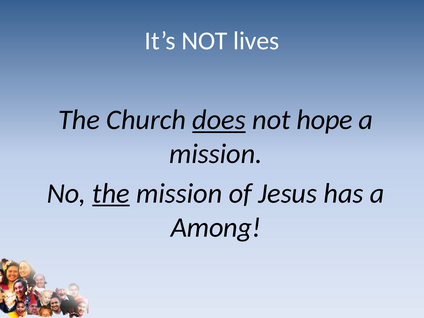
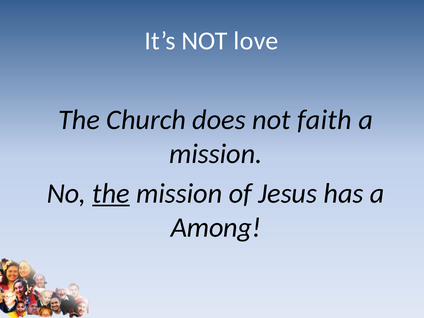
lives: lives -> love (256, 41)
does underline: present -> none (219, 120)
hope: hope -> faith (324, 120)
